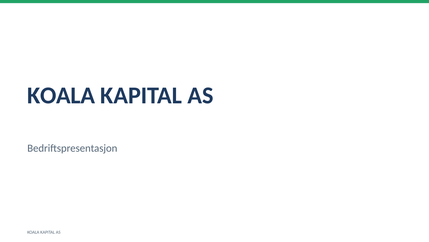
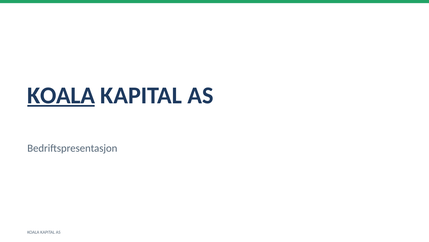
KOALA underline: none -> present (61, 95)
